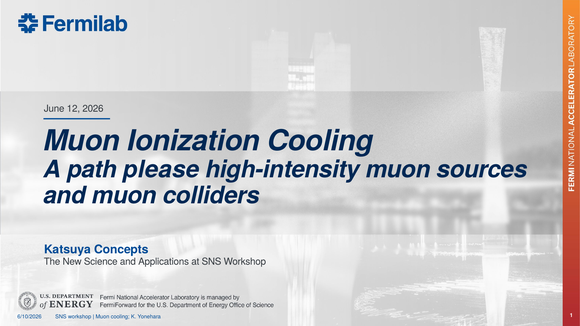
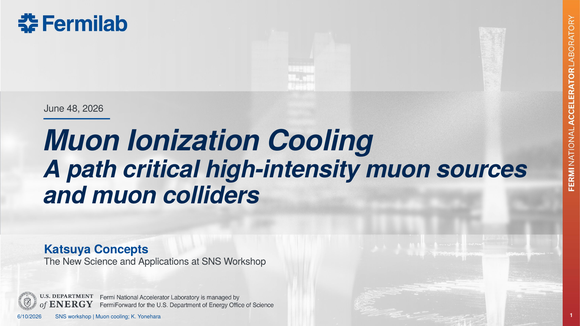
12: 12 -> 48 (73, 109)
please: please -> critical (161, 170)
